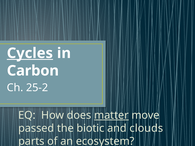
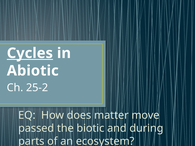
Carbon: Carbon -> Abiotic (33, 71)
matter underline: present -> none (111, 115)
clouds: clouds -> during (146, 128)
